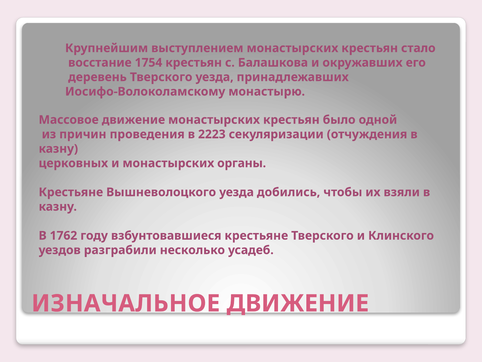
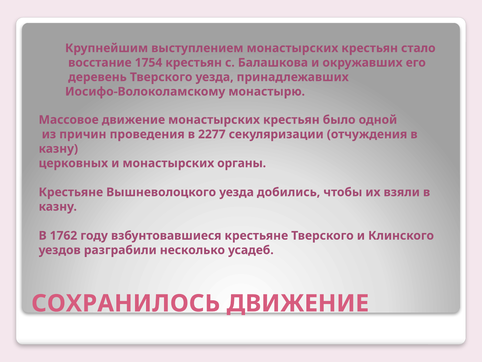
2223: 2223 -> 2277 (212, 134)
ИЗНАЧАЛЬНОЕ: ИЗНАЧАЛЬНОЕ -> СОХРАНИЛОСЬ (126, 303)
